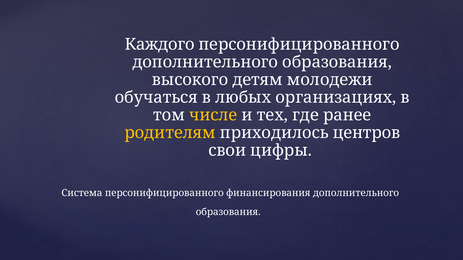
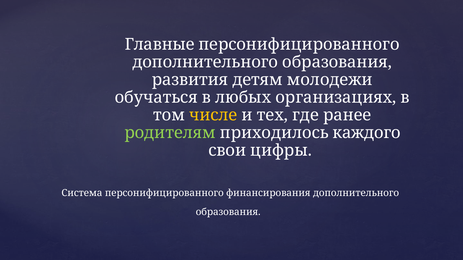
Каждого: Каждого -> Главные (160, 45)
высокого: высокого -> развития (190, 80)
родителям colour: yellow -> light green (170, 133)
центров: центров -> каждого (367, 133)
